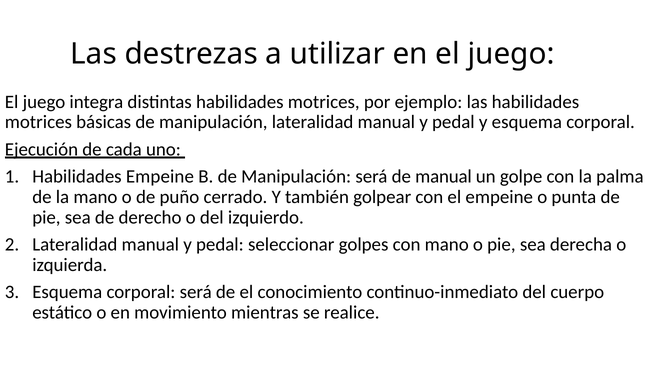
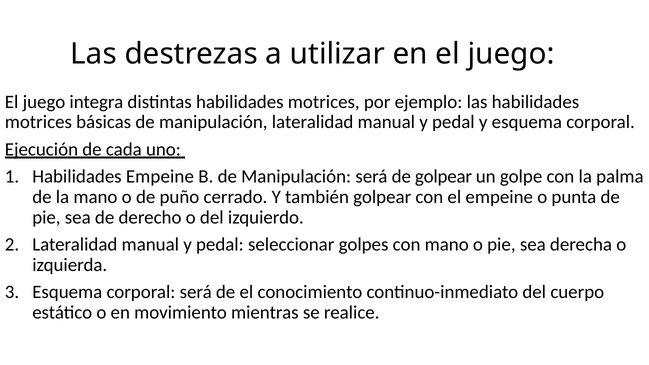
de manual: manual -> golpear (444, 177)
